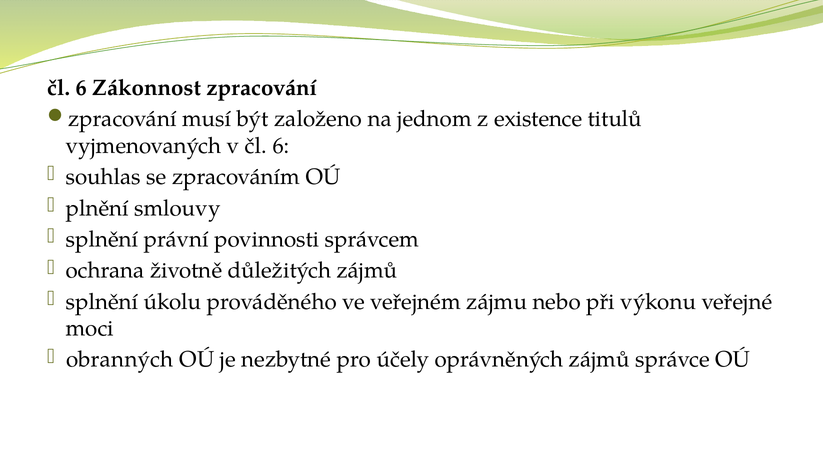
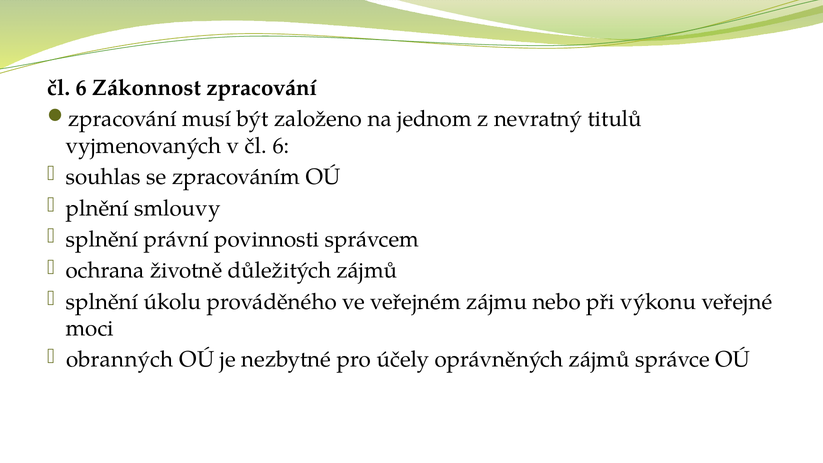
existence: existence -> nevratný (538, 119)
